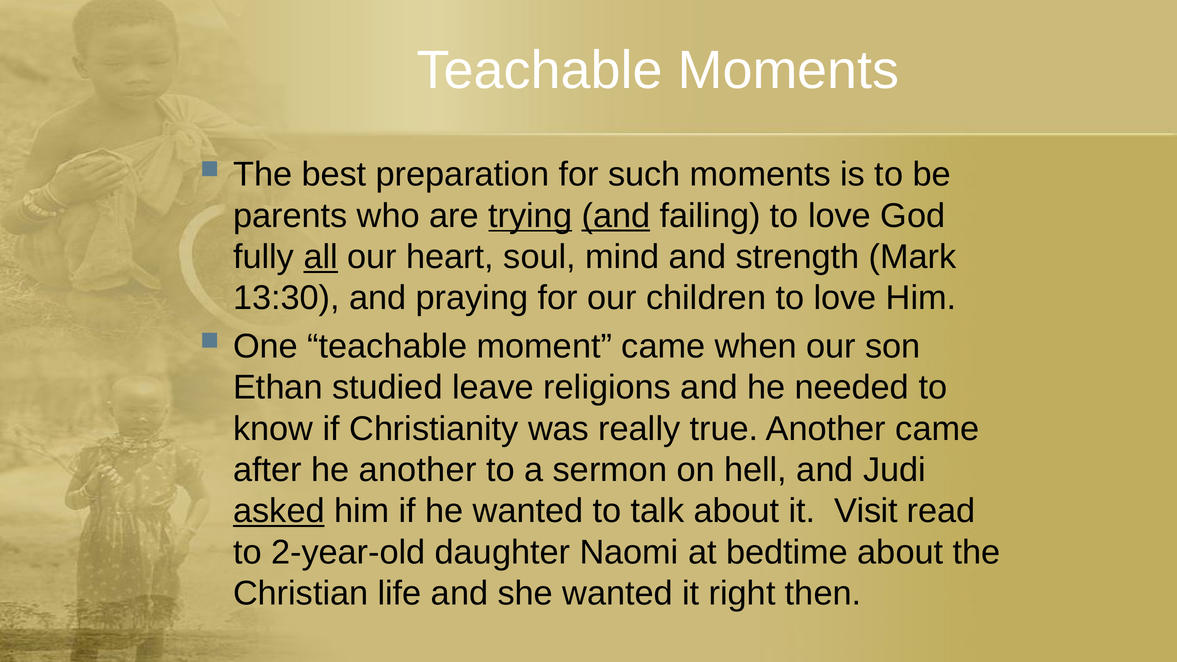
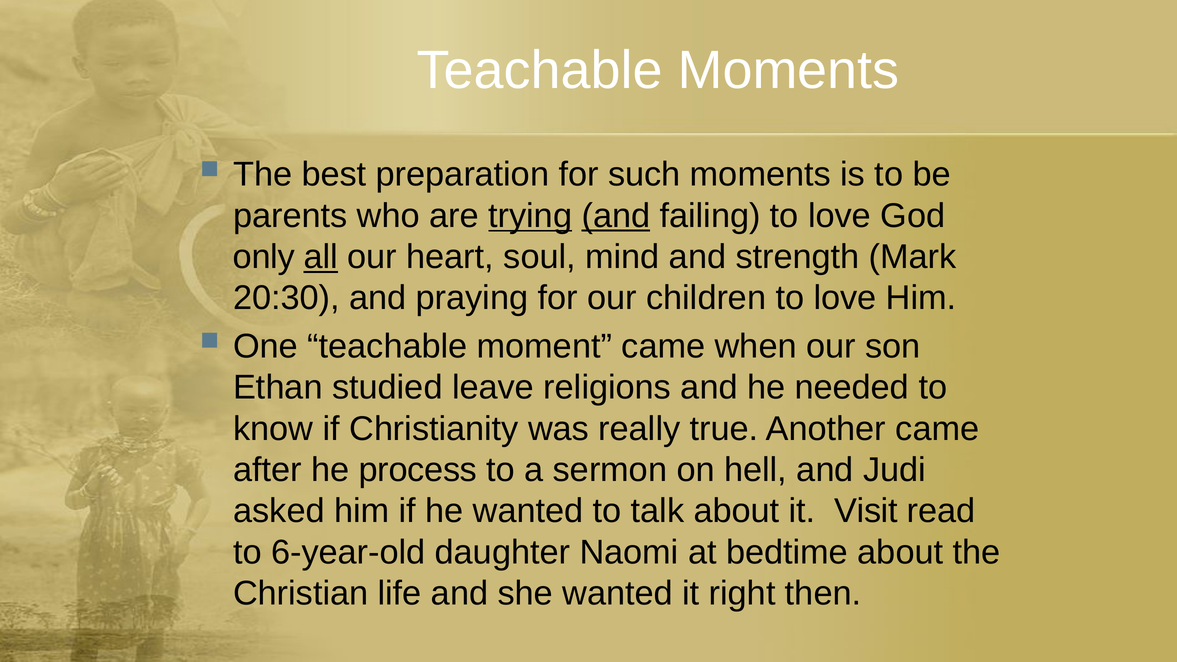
fully: fully -> only (264, 257)
13:30: 13:30 -> 20:30 (286, 298)
he another: another -> process (418, 470)
asked underline: present -> none (279, 511)
2-year-old: 2-year-old -> 6-year-old (348, 552)
